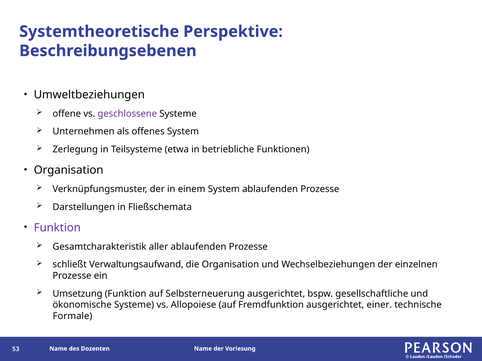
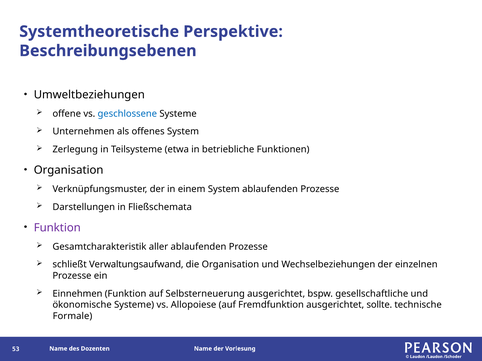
geschlossene colour: purple -> blue (127, 114)
Umsetzung: Umsetzung -> Einnehmen (77, 294)
einer: einer -> sollte (379, 305)
